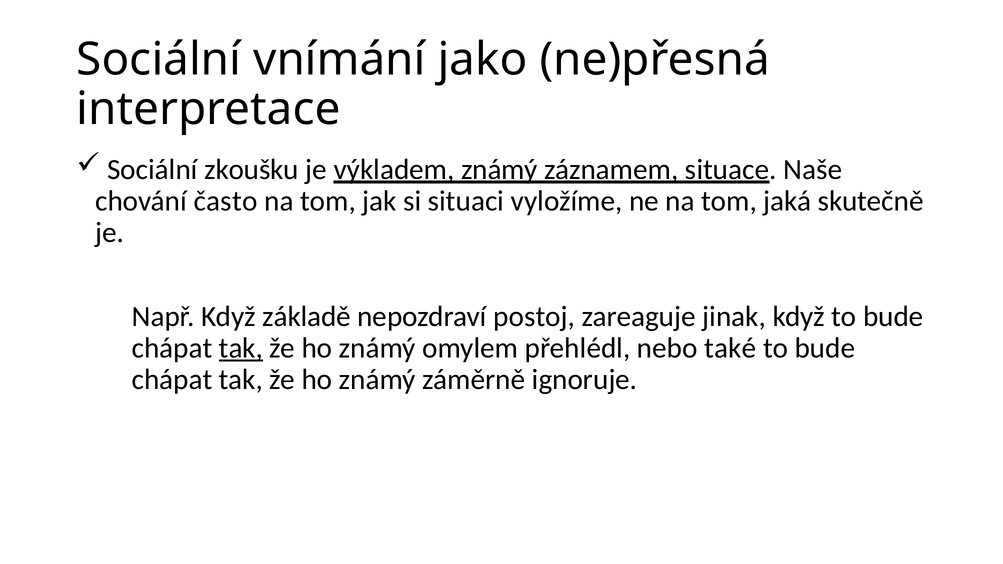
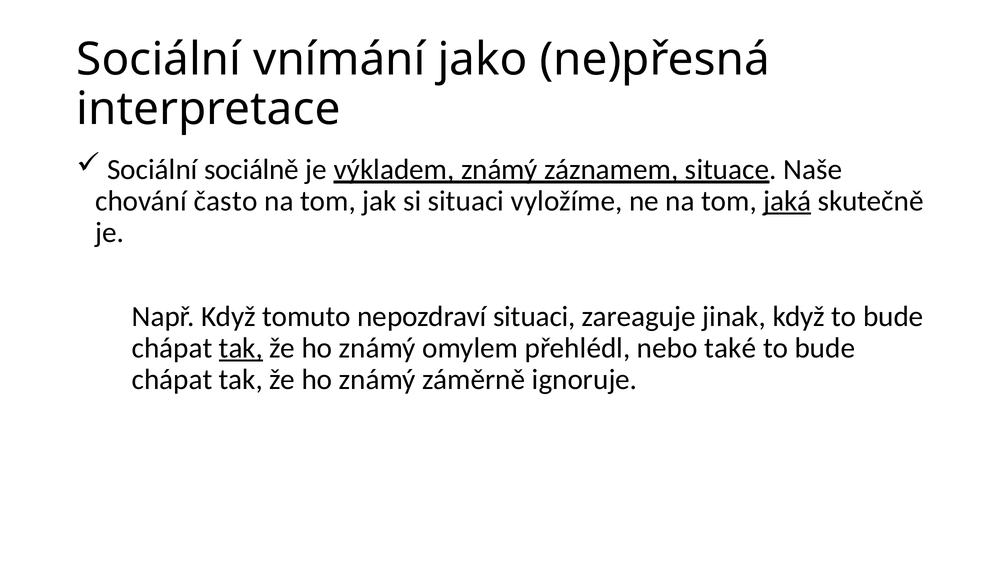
zkoušku: zkoušku -> sociálně (251, 170)
jaká underline: none -> present (787, 201)
základě: základě -> tomuto (307, 317)
nepozdraví postoj: postoj -> situaci (534, 317)
